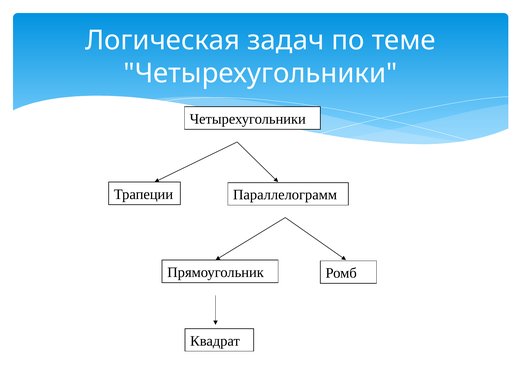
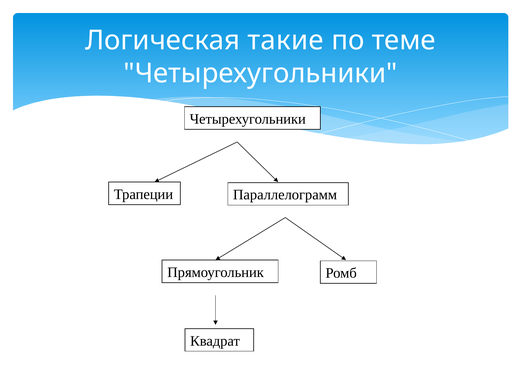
задач: задач -> такие (286, 40)
